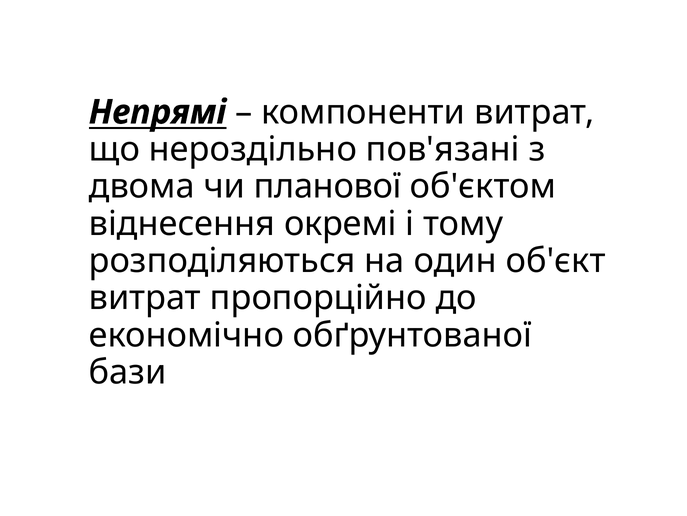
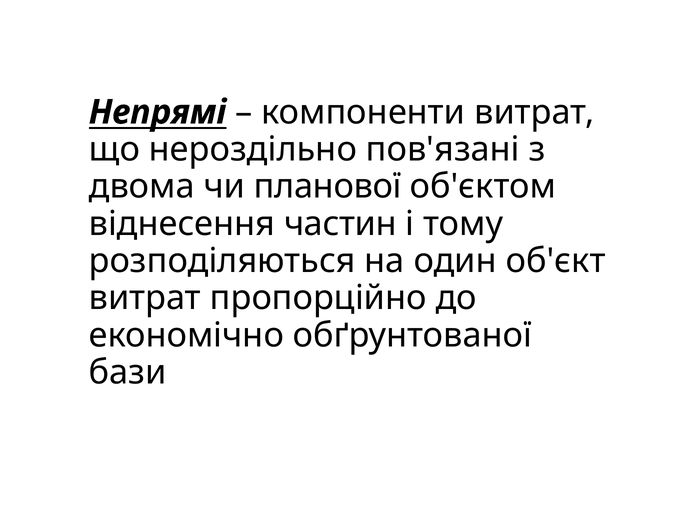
окремі: окремі -> частин (340, 223)
